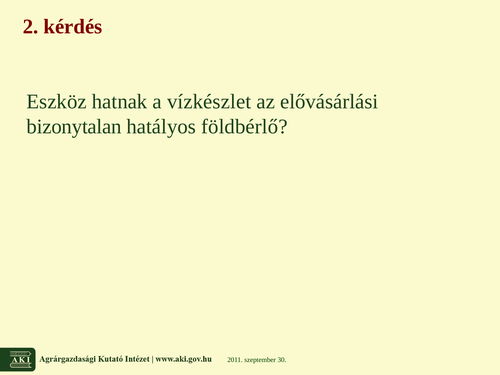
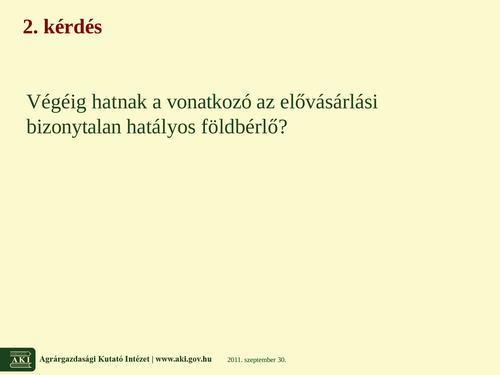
Eszköz: Eszköz -> Végéig (57, 102)
vízkészlet: vízkészlet -> vonatkozó (209, 102)
